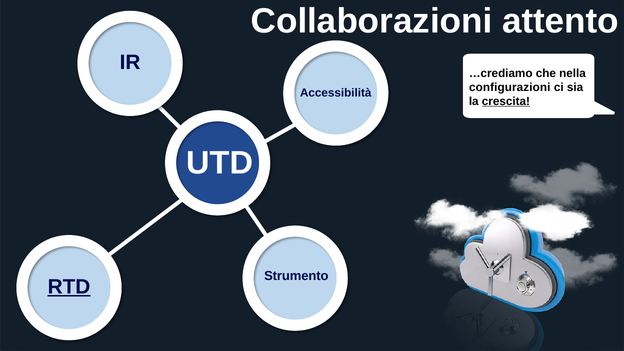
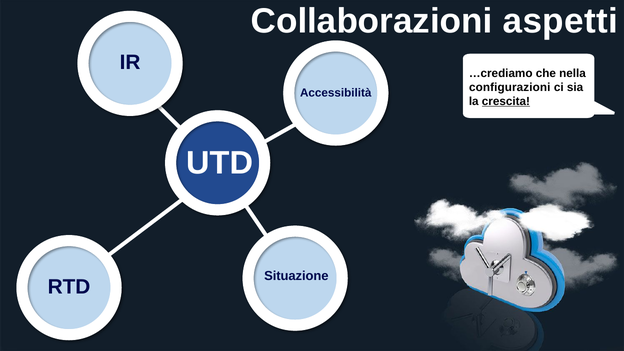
attento: attento -> aspetti (560, 21)
Strumento: Strumento -> Situazione (296, 276)
RTD underline: present -> none (69, 287)
